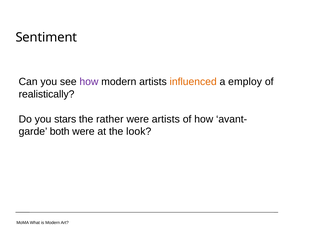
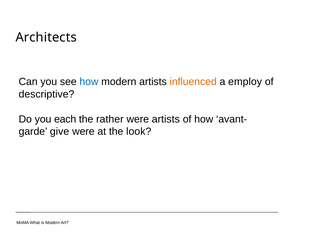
Sentiment: Sentiment -> Architects (46, 37)
how colour: purple -> blue (89, 82)
realistically: realistically -> descriptive (46, 94)
stars: stars -> each (65, 119)
both: both -> give (60, 131)
